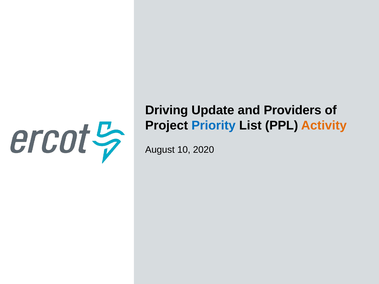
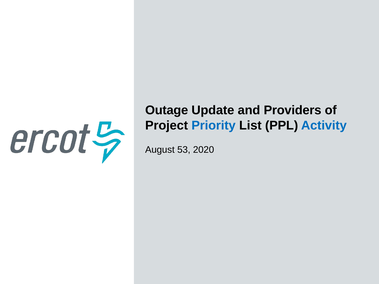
Driving: Driving -> Outage (167, 110)
Activity colour: orange -> blue (324, 126)
10: 10 -> 53 (184, 150)
